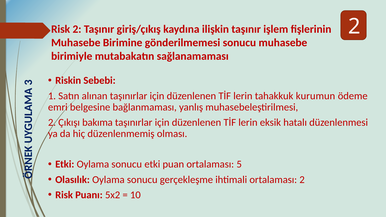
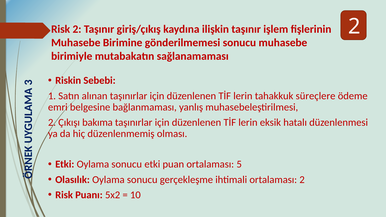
kurumun: kurumun -> süreçlere (316, 96)
